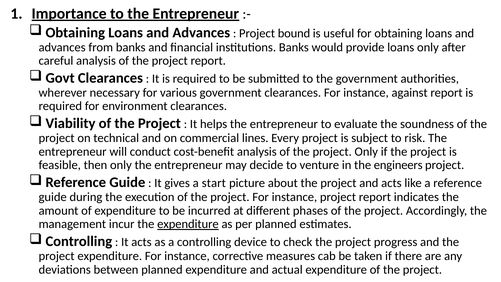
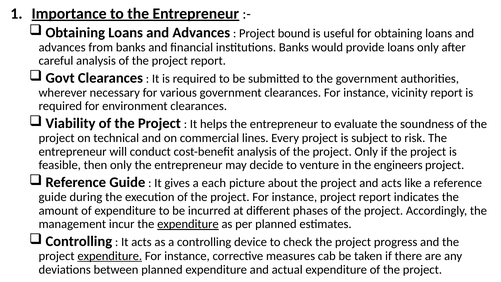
against: against -> vicinity (410, 93)
start: start -> each (214, 183)
expenditure underline: none -> present (110, 256)
